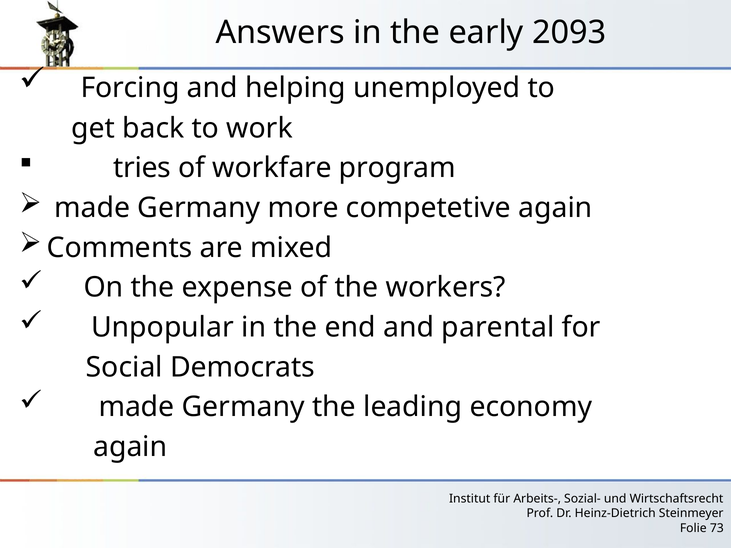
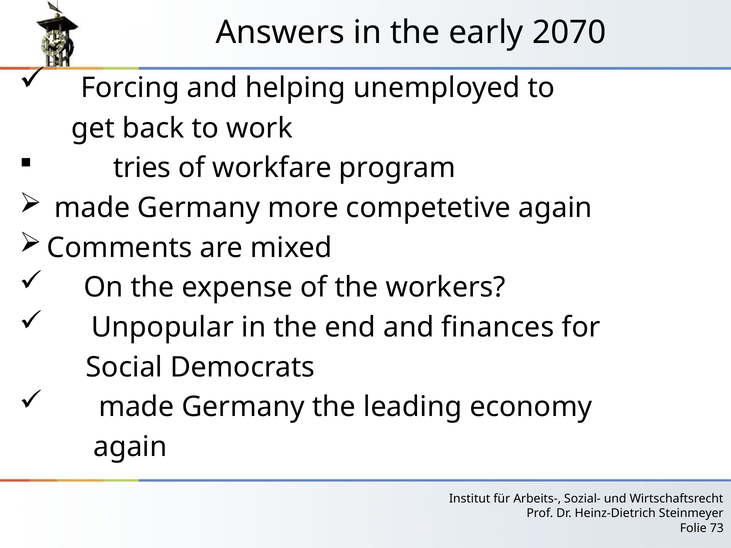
2093: 2093 -> 2070 (569, 33)
parental: parental -> finances (498, 327)
